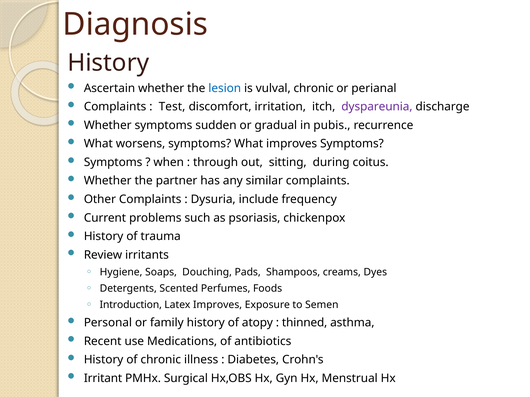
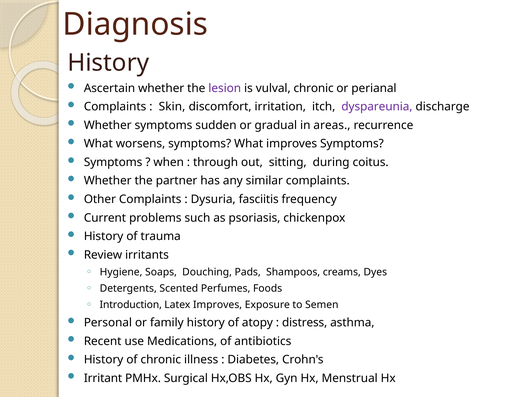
lesion colour: blue -> purple (225, 88)
Test: Test -> Skin (172, 107)
pubis: pubis -> areas (332, 125)
include: include -> fasciitis (259, 200)
thinned: thinned -> distress (305, 323)
